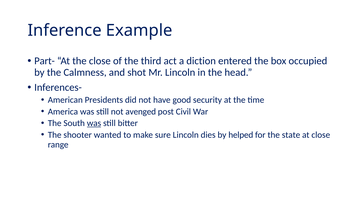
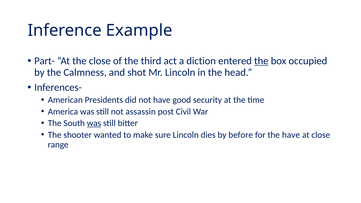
the underline: none -> present (261, 61)
avenged: avenged -> assassin (141, 112)
helped: helped -> before (241, 135)
the state: state -> have (291, 135)
